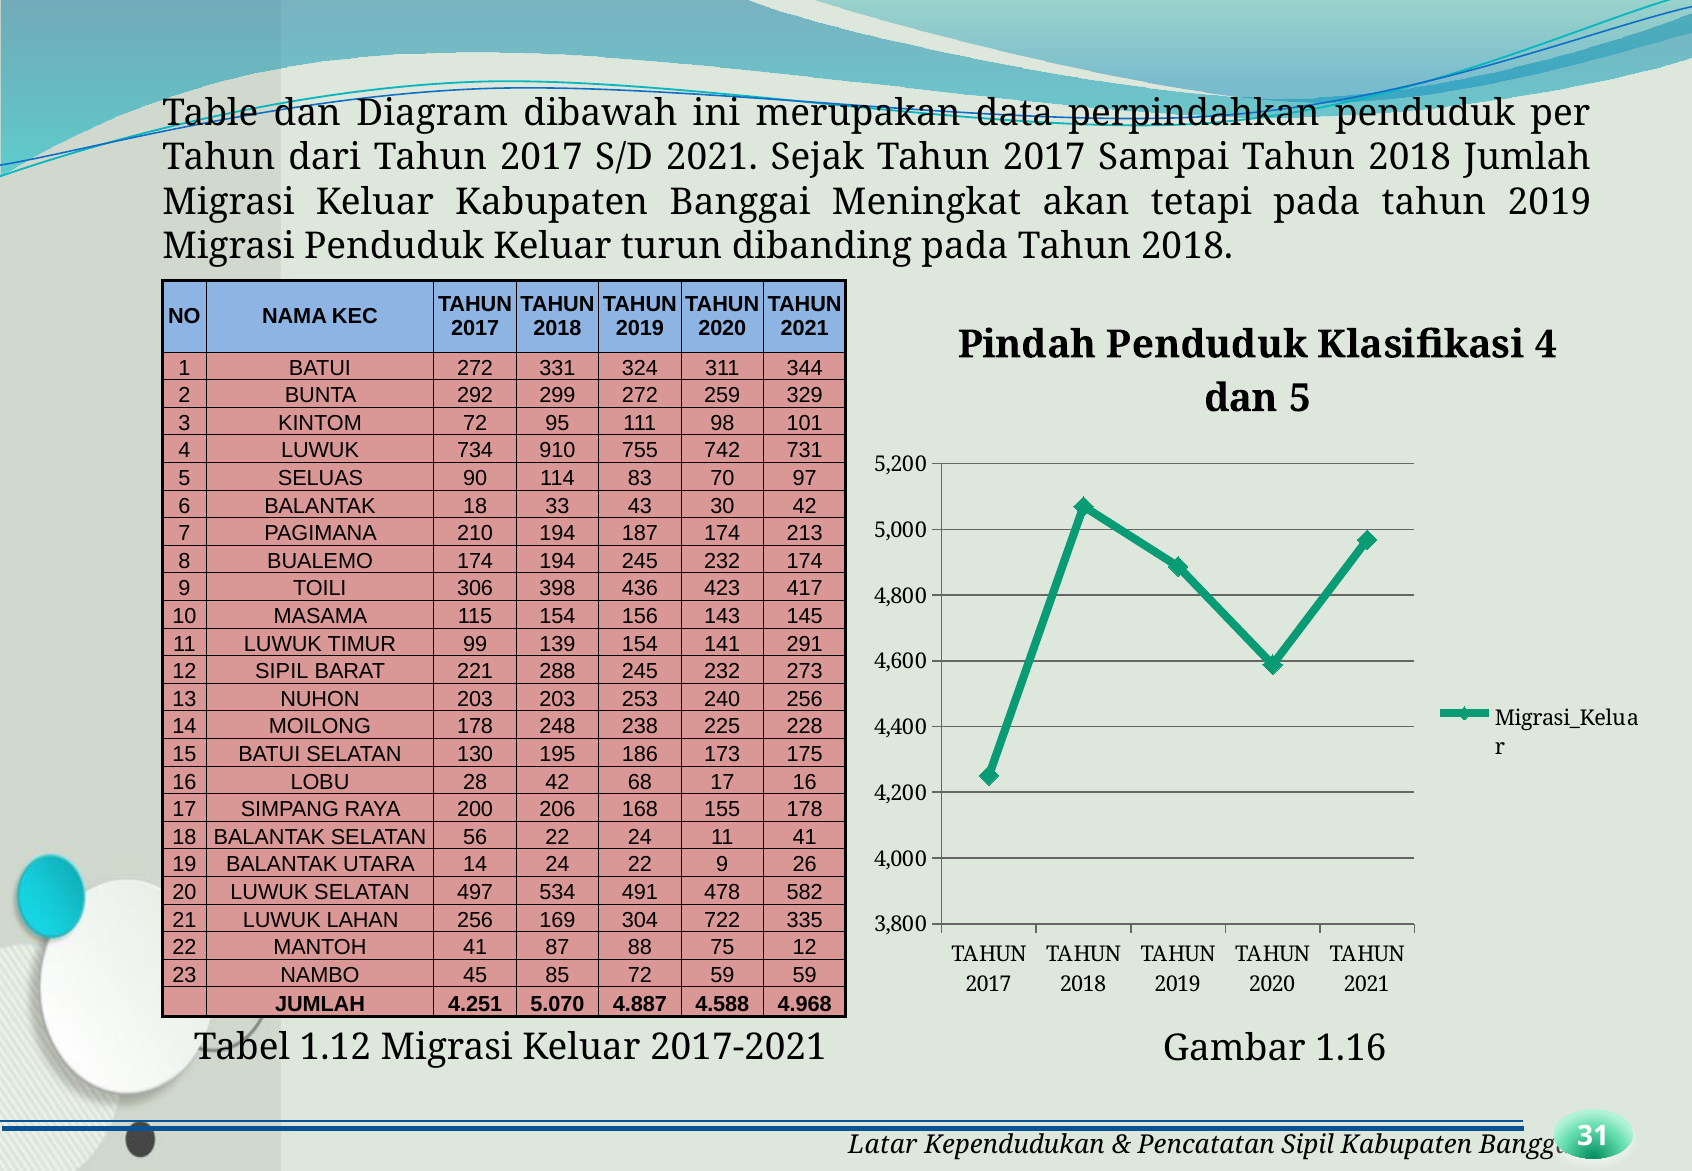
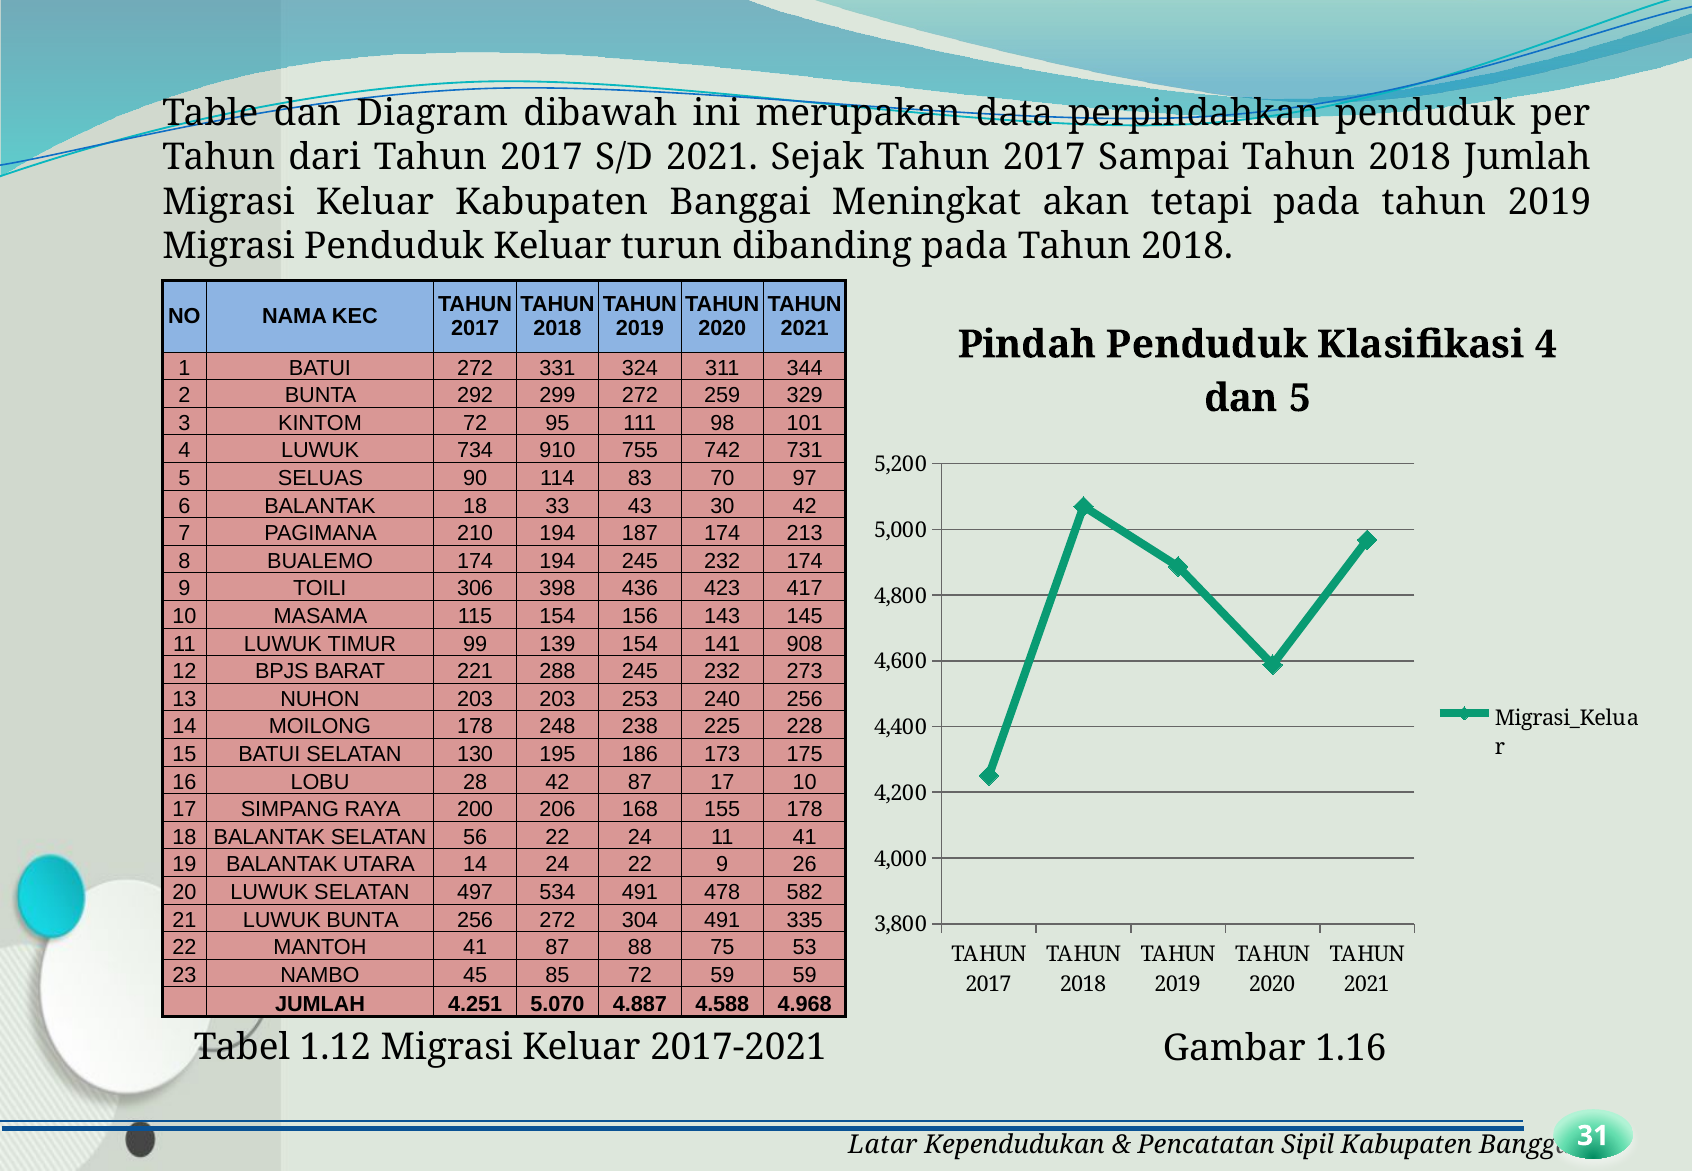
291: 291 -> 908 (805, 644)
12 SIPIL: SIPIL -> BPJS (282, 672)
42 68: 68 -> 87 (640, 782)
17 16: 16 -> 10 (805, 782)
LUWUK LAHAN: LAHAN -> BUNTA (363, 920)
256 169: 169 -> 272 (557, 920)
304 722: 722 -> 491 (722, 920)
75 12: 12 -> 53 (805, 948)
